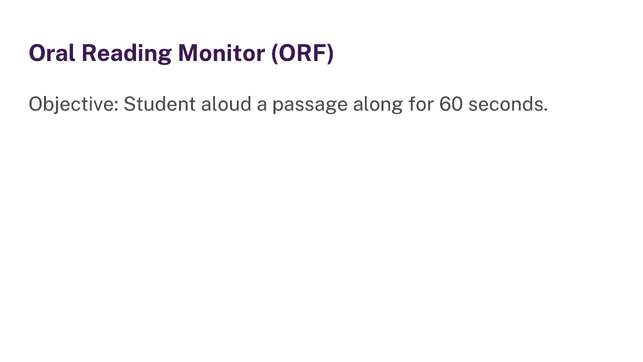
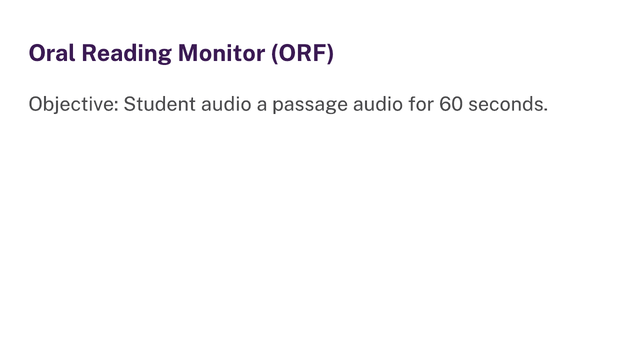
Student aloud: aloud -> audio (226, 104)
passage along: along -> audio (378, 104)
